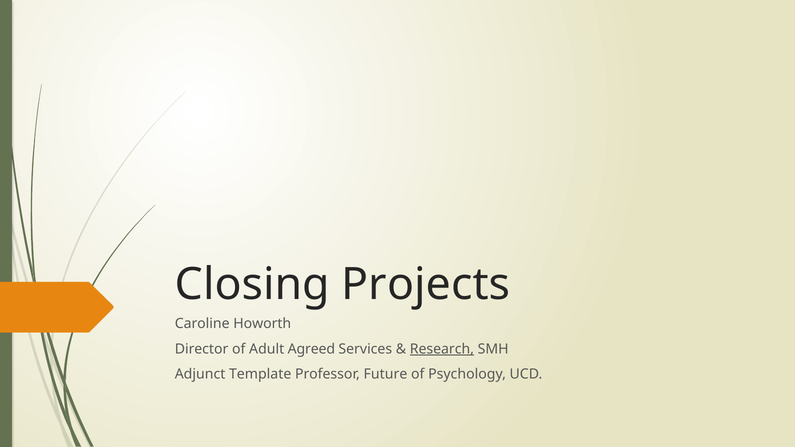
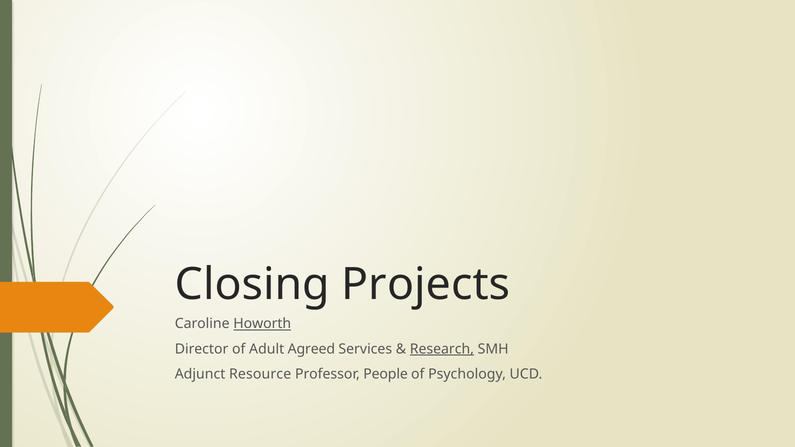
Howorth underline: none -> present (262, 324)
Template: Template -> Resource (260, 374)
Future: Future -> People (386, 374)
